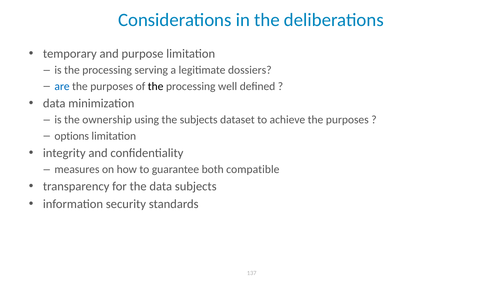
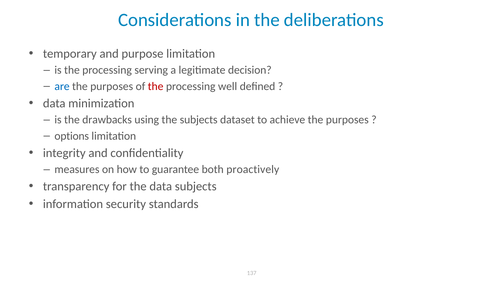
dossiers: dossiers -> decision (250, 70)
the colour: black -> red (156, 86)
ownership: ownership -> drawbacks (107, 120)
compatible: compatible -> proactively (253, 170)
